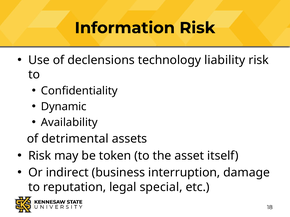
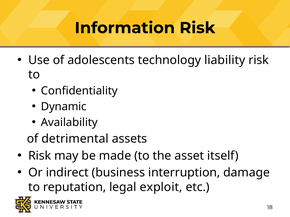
declensions: declensions -> adolescents (101, 60)
token: token -> made (115, 156)
special: special -> exploit (161, 187)
